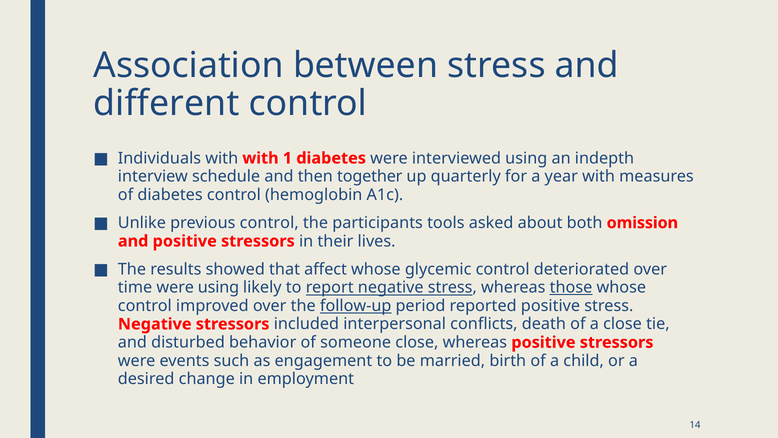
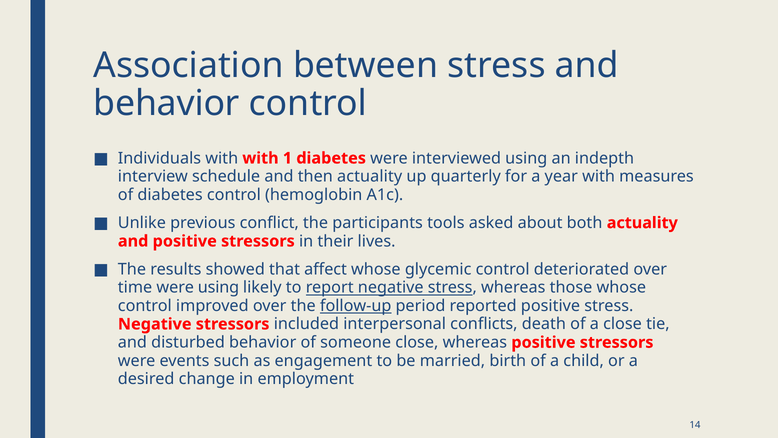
different: different -> behavior (167, 103)
then together: together -> actuality (370, 176)
previous control: control -> conflict (269, 223)
both omission: omission -> actuality (642, 223)
those underline: present -> none (571, 287)
